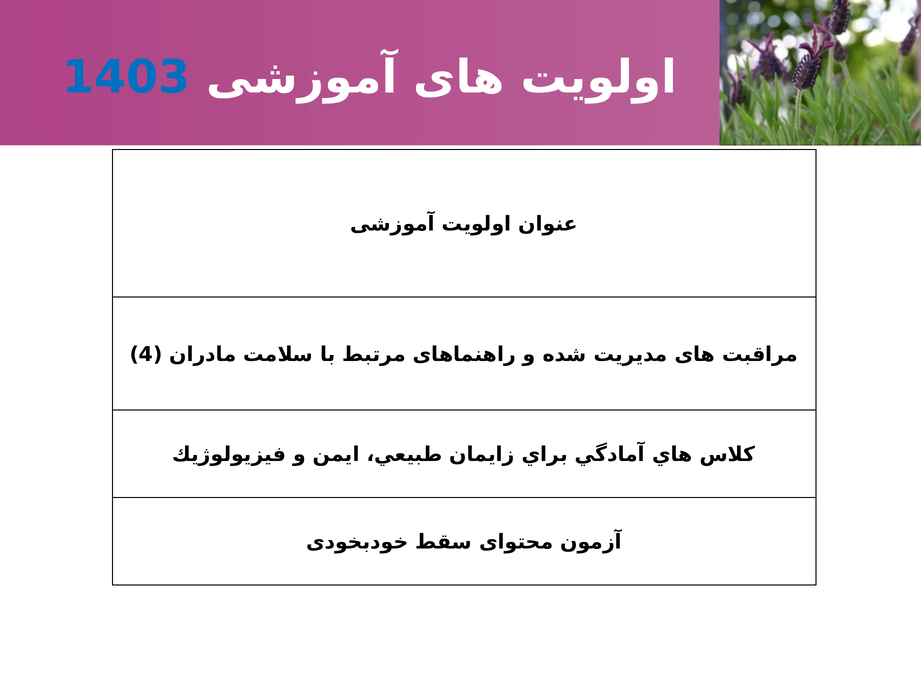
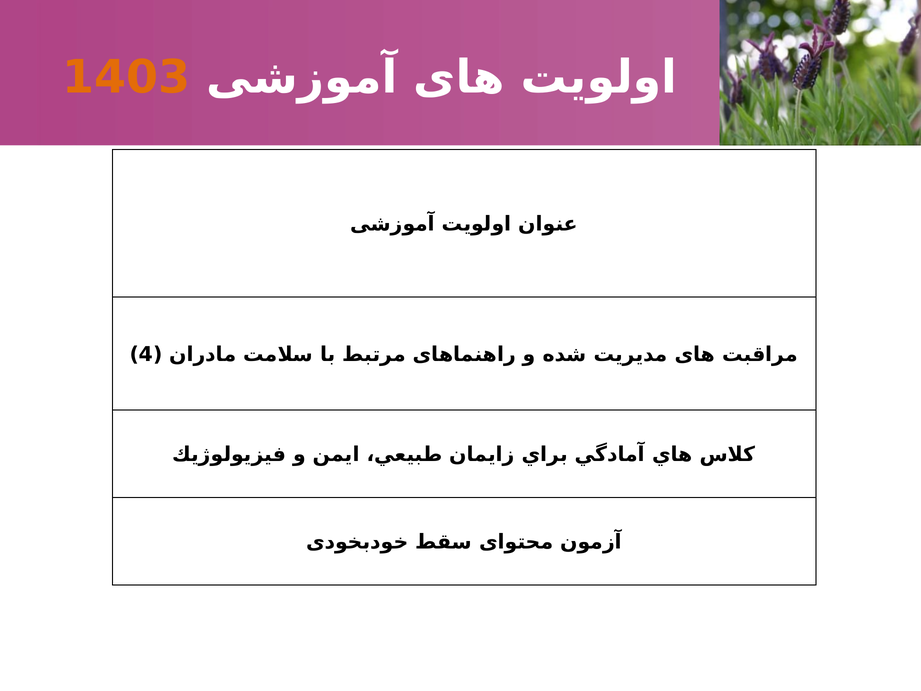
1403 colour: blue -> orange (126, 77)
